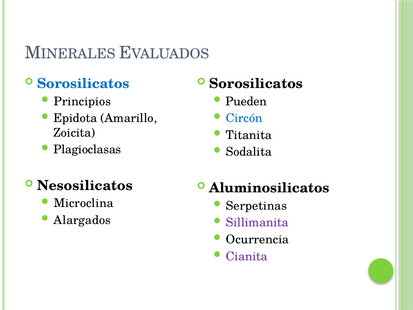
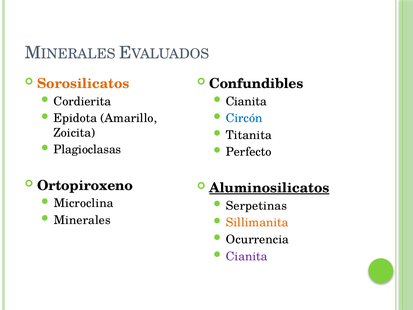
Sorosilicatos colour: blue -> orange (83, 84)
Sorosilicatos: Sorosilicatos -> Confundibles (256, 84)
Principios: Principios -> Cordierita (82, 101)
Pueden: Pueden -> Cianita (246, 101)
Sodalita: Sodalita -> Perfecto (249, 152)
Nesosilicatos: Nesosilicatos -> Ortopiroxeno (85, 185)
Aluminosilicatos underline: none -> present (269, 188)
Alargados: Alargados -> Minerales (82, 220)
Sillimanita colour: purple -> orange (257, 222)
